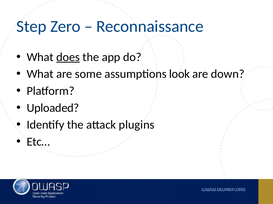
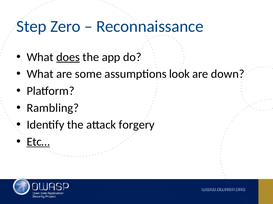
Uploaded: Uploaded -> Rambling (53, 108)
plugins: plugins -> forgery (137, 125)
Etc… underline: none -> present (38, 142)
